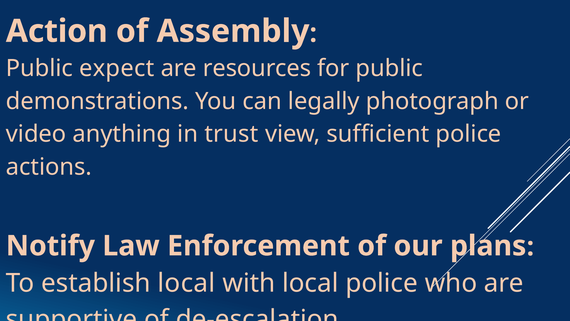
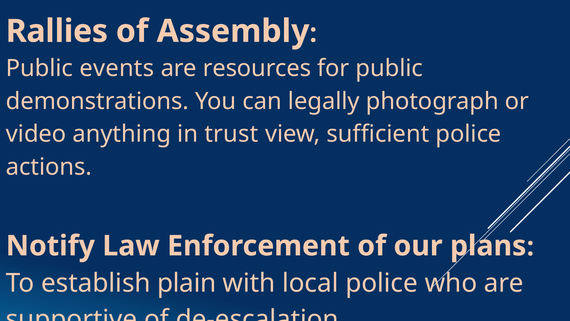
Action: Action -> Rallies (57, 31)
expect: expect -> events (117, 68)
establish local: local -> plain (187, 283)
